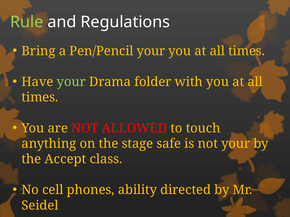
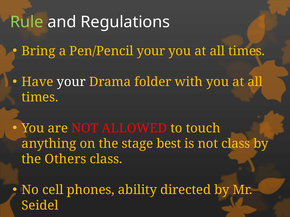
your colour: light green -> white (71, 82)
safe: safe -> best (169, 144)
not your: your -> class (236, 144)
Accept: Accept -> Others (65, 159)
